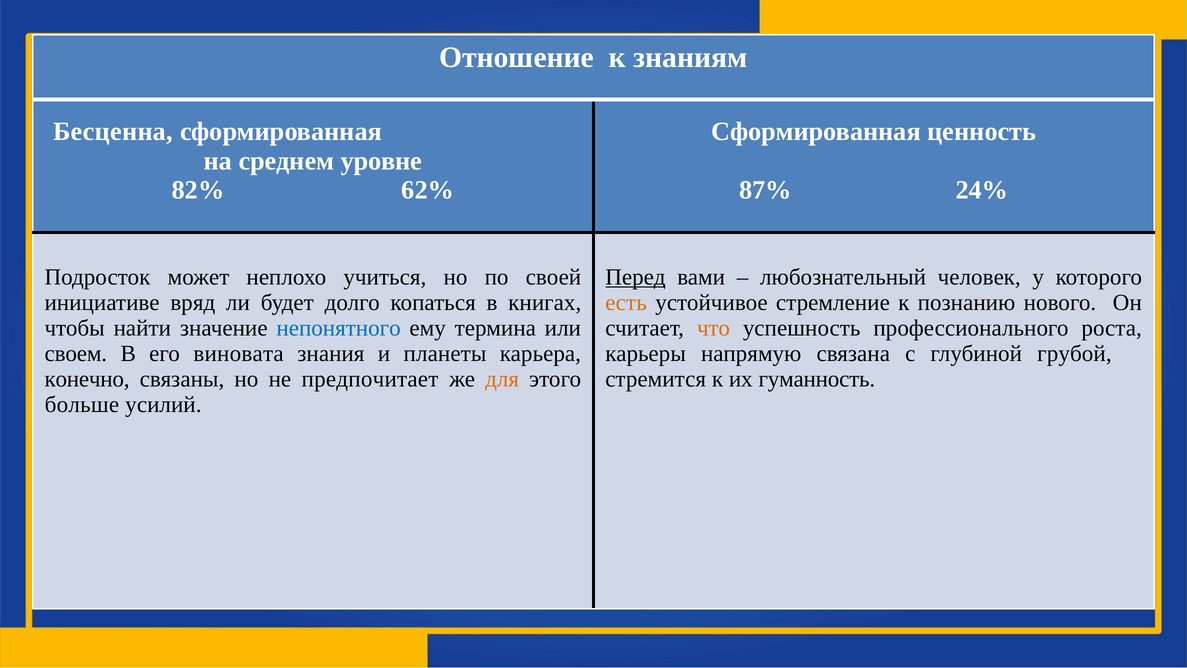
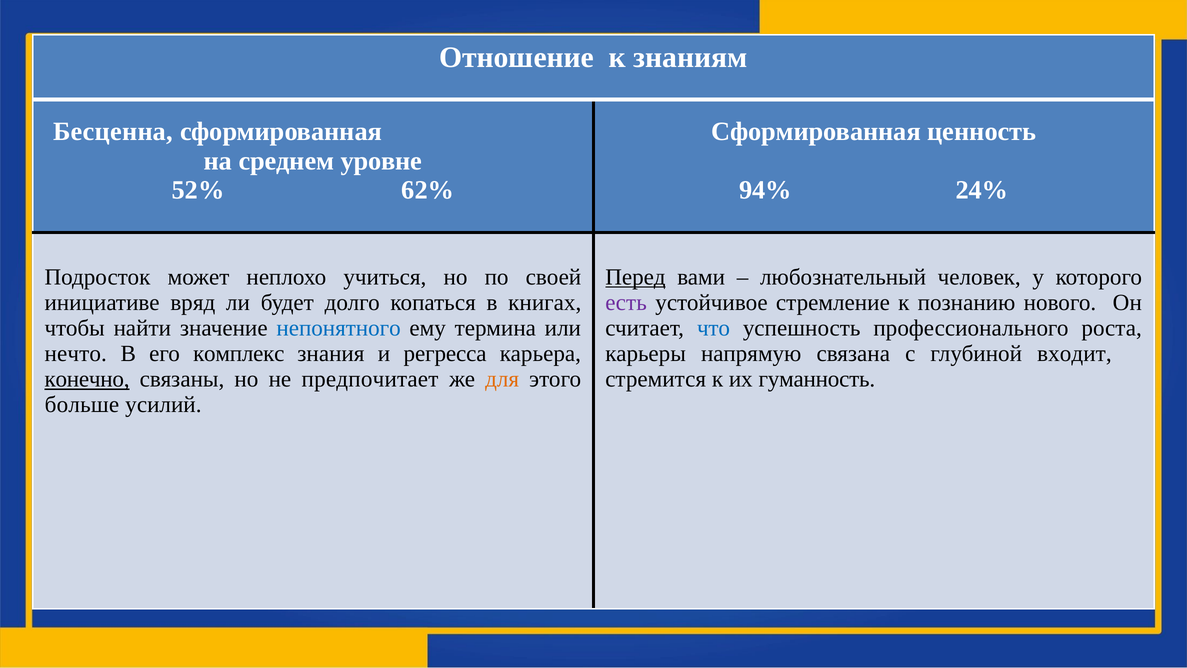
82%: 82% -> 52% (198, 190)
87%: 87% -> 94% (765, 190)
есть colour: orange -> purple (626, 302)
что colour: orange -> blue (714, 328)
своем: своем -> нечто (76, 353)
виновата: виновата -> комплекс (239, 353)
планеты: планеты -> регресса (445, 353)
грубой: грубой -> входит (1074, 353)
конечно underline: none -> present (87, 379)
